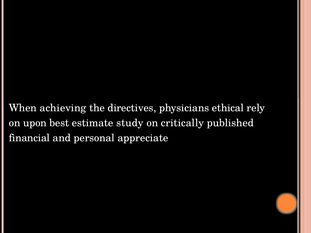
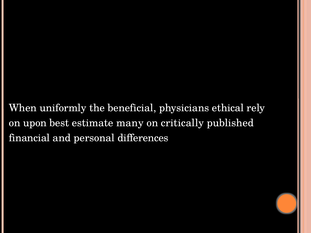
achieving: achieving -> uniformly (63, 108)
directives: directives -> beneficial (132, 108)
study: study -> many (130, 123)
appreciate: appreciate -> differences (143, 138)
